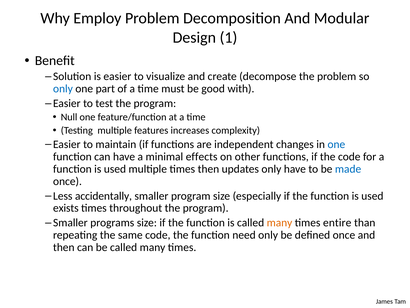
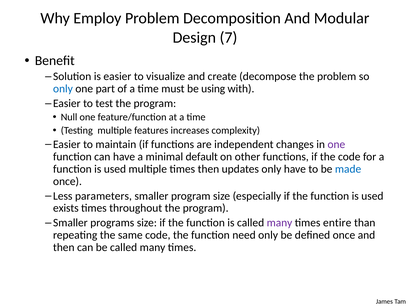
1: 1 -> 7 (228, 37)
good: good -> using (213, 89)
one colour: blue -> purple (336, 144)
effects: effects -> default (202, 156)
accidentally: accidentally -> parameters (103, 196)
many colour: orange -> purple (279, 222)
